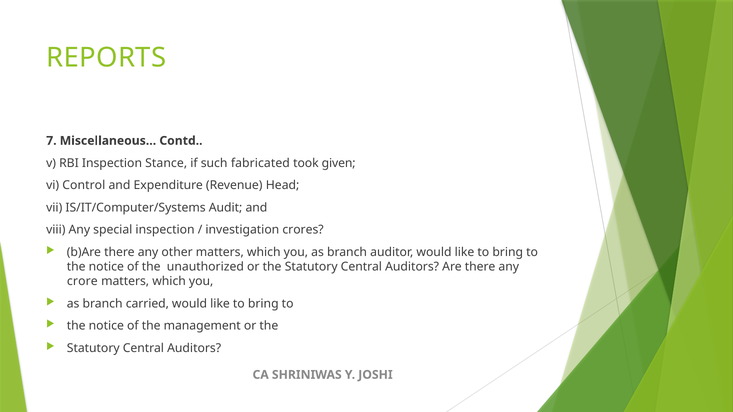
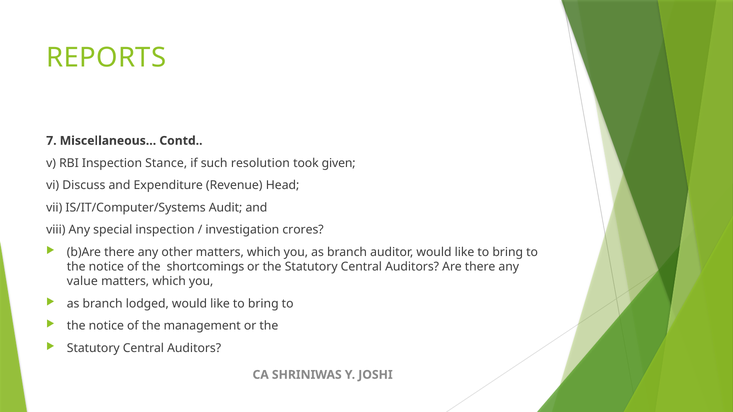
fabricated: fabricated -> resolution (260, 163)
Control: Control -> Discuss (84, 185)
unauthorized: unauthorized -> shortcomings (205, 267)
crore: crore -> value (82, 282)
carried: carried -> lodged (147, 304)
